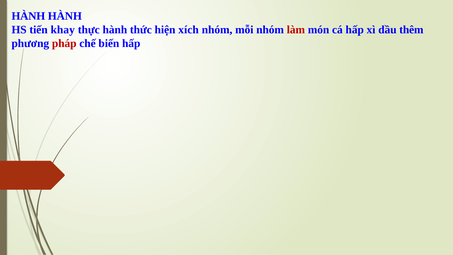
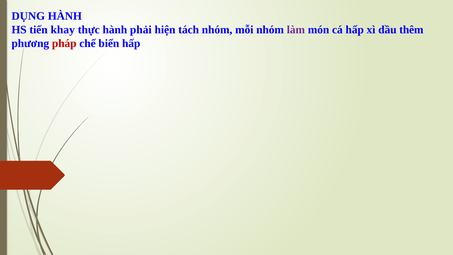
HÀNH: HÀNH -> DỤNG (28, 16)
thức: thức -> phải (141, 30)
xích: xích -> tách (189, 30)
làm colour: red -> purple (296, 30)
